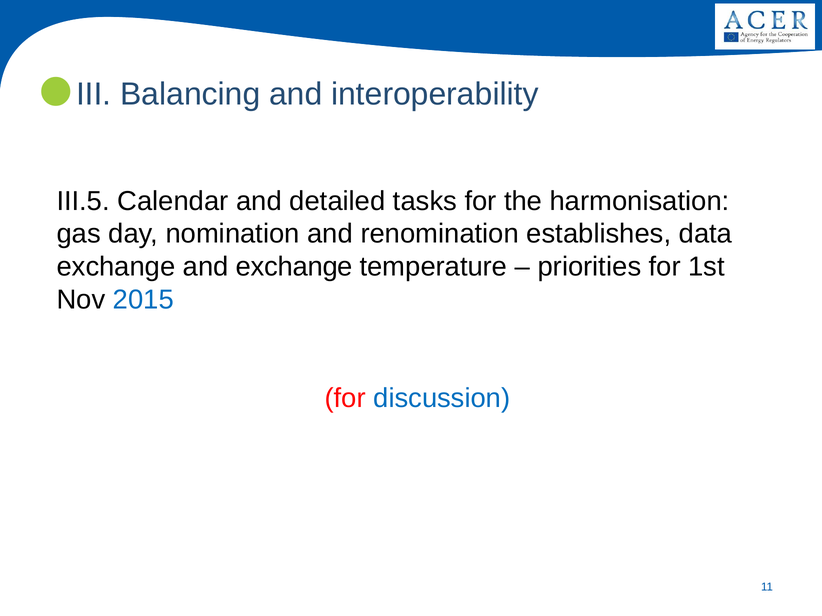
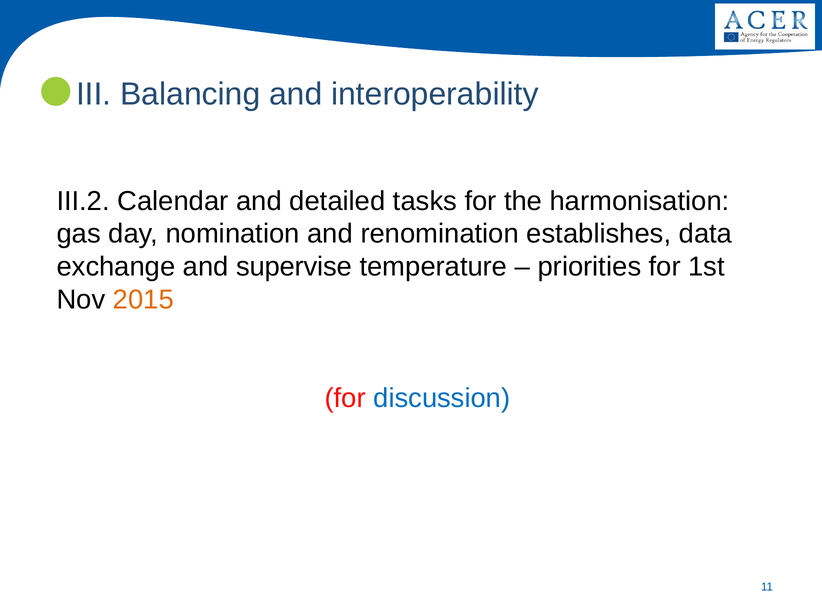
III.5: III.5 -> III.2 (83, 201)
and exchange: exchange -> supervise (294, 267)
2015 colour: blue -> orange (143, 300)
